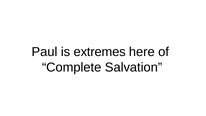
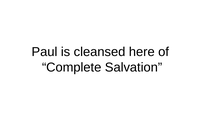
extremes: extremes -> cleansed (100, 52)
